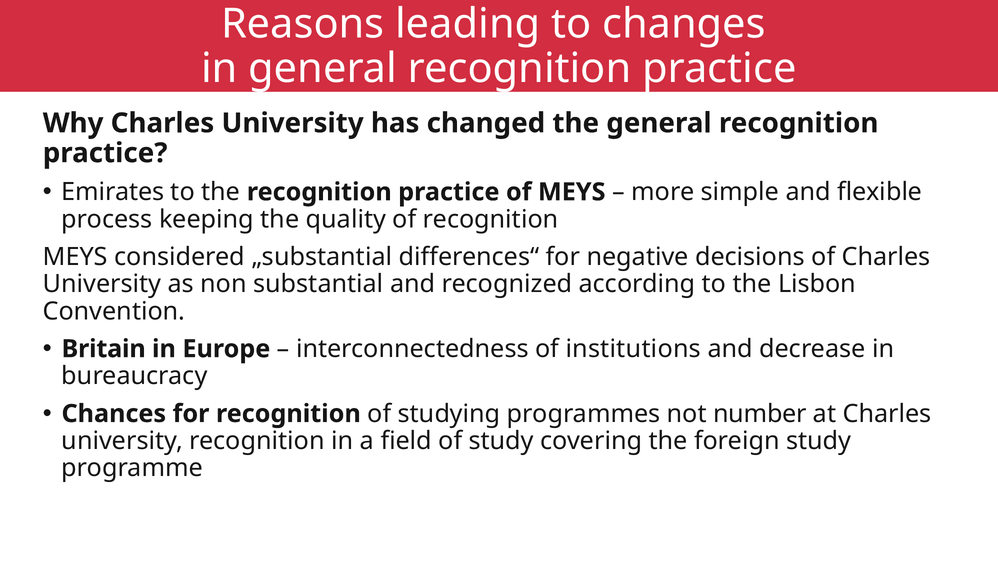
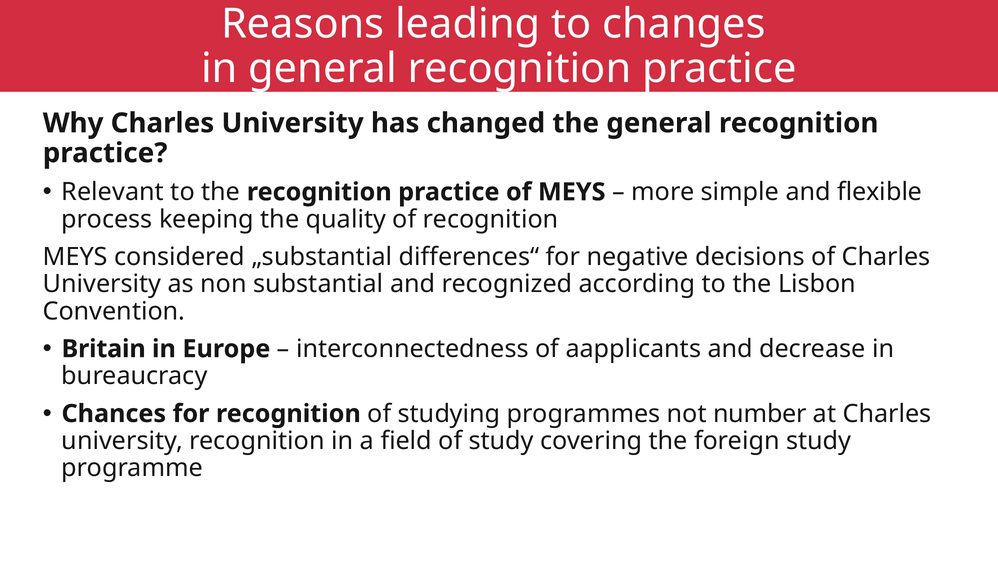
Emirates: Emirates -> Relevant (113, 192)
institutions: institutions -> aapplicants (633, 349)
